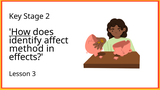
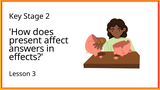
How underline: present -> none (20, 32)
identify: identify -> present (25, 40)
method: method -> answers (27, 49)
